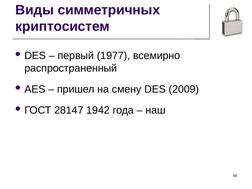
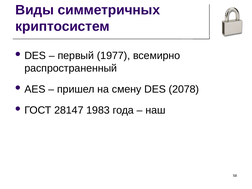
2009: 2009 -> 2078 (184, 89)
1942: 1942 -> 1983 (98, 110)
